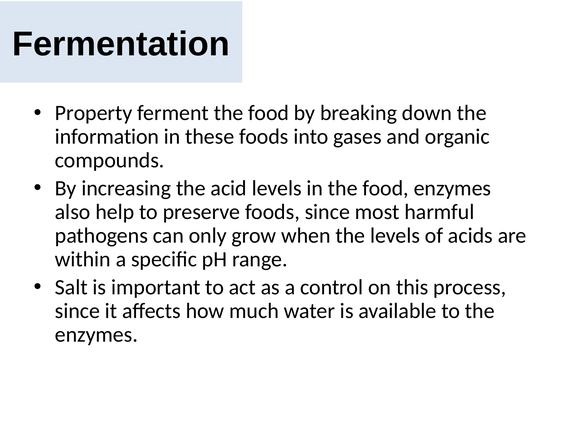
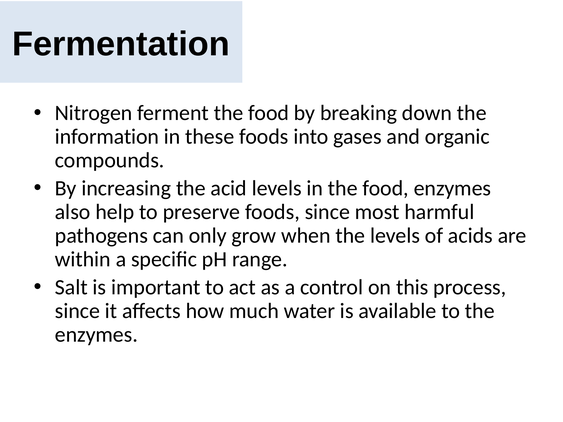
Property: Property -> Nitrogen (94, 113)
